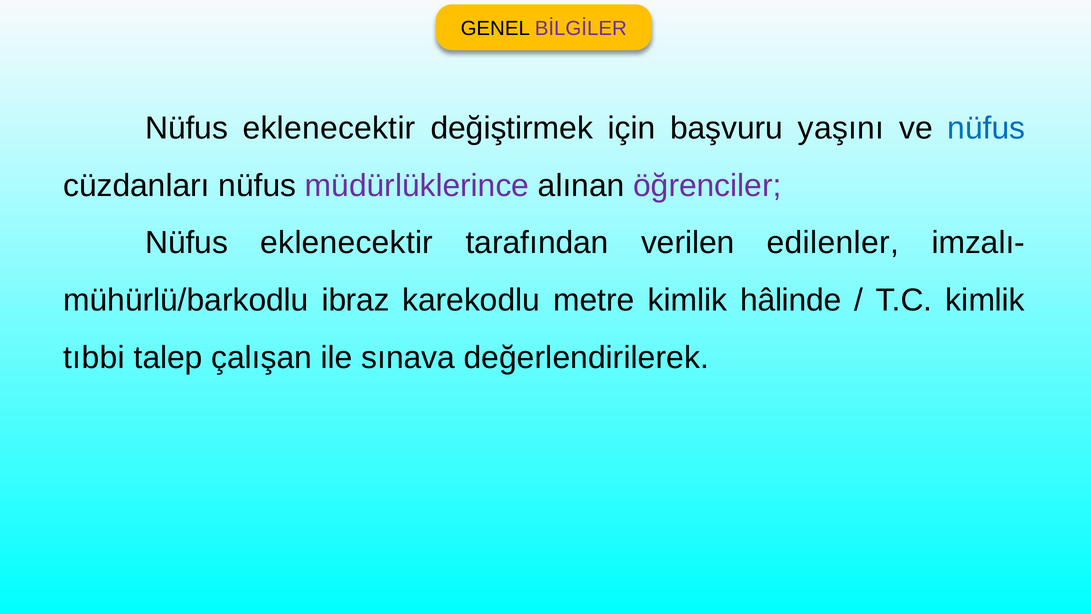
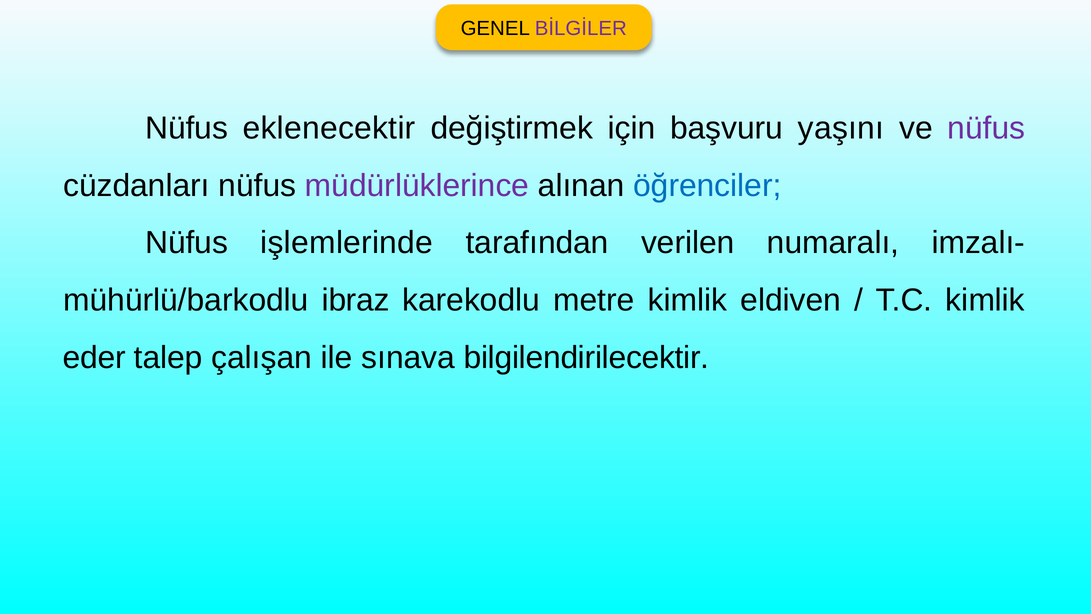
nüfus colour: blue -> purple (986, 128)
öğrenciler colour: purple -> blue (707, 185)
eklenecektir: eklenecektir -> işlemlerinde (347, 243)
edilenler: edilenler -> numaralı (833, 243)
hâlinde: hâlinde -> eldiven (791, 300)
tıbbi: tıbbi -> eder (94, 357)
değerlendirilerek: değerlendirilerek -> bilgilendirilecektir (586, 357)
